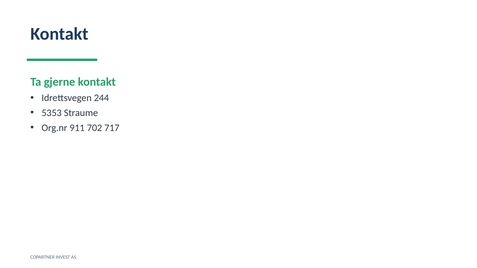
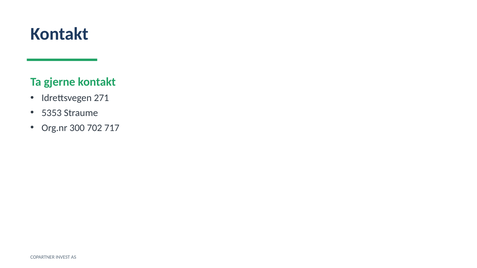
244: 244 -> 271 (101, 98)
911: 911 -> 300 (77, 128)
